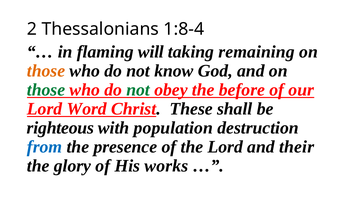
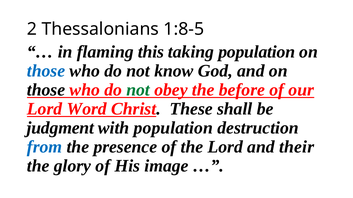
1:8-4: 1:8-4 -> 1:8-5 (184, 29)
will: will -> this (151, 52)
taking remaining: remaining -> population (257, 52)
those colour: orange -> blue (46, 71)
those colour: green -> black (46, 90)
righteous: righteous -> judgment (60, 128)
works: works -> image (166, 166)
